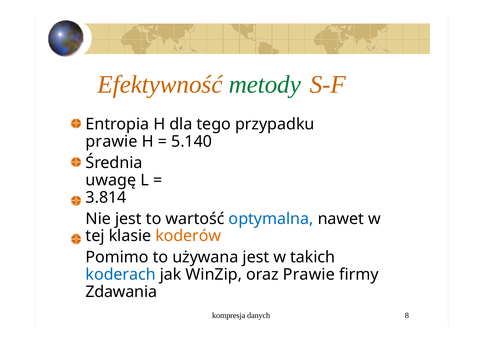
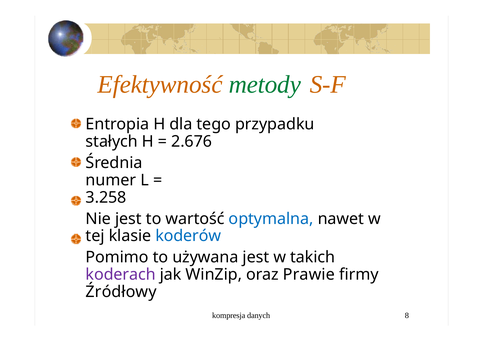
prawie: prawie -> stałych (112, 142)
5.140: 5.140 -> 2.676 (192, 142)
uwagę: uwagę -> numer (111, 180)
3.814: 3.814 -> 3.258 (106, 197)
koderów colour: orange -> blue (188, 236)
koderach colour: blue -> purple (121, 274)
Zdawania: Zdawania -> Źródłowy (121, 292)
